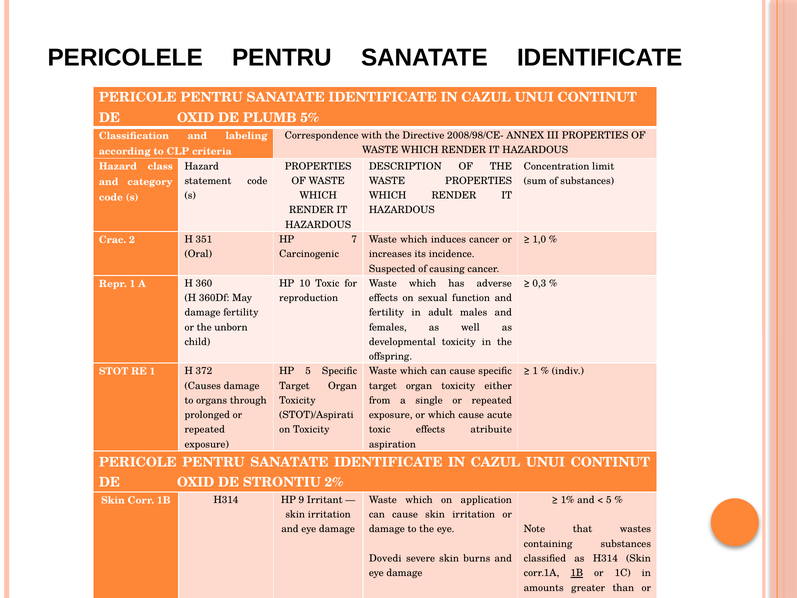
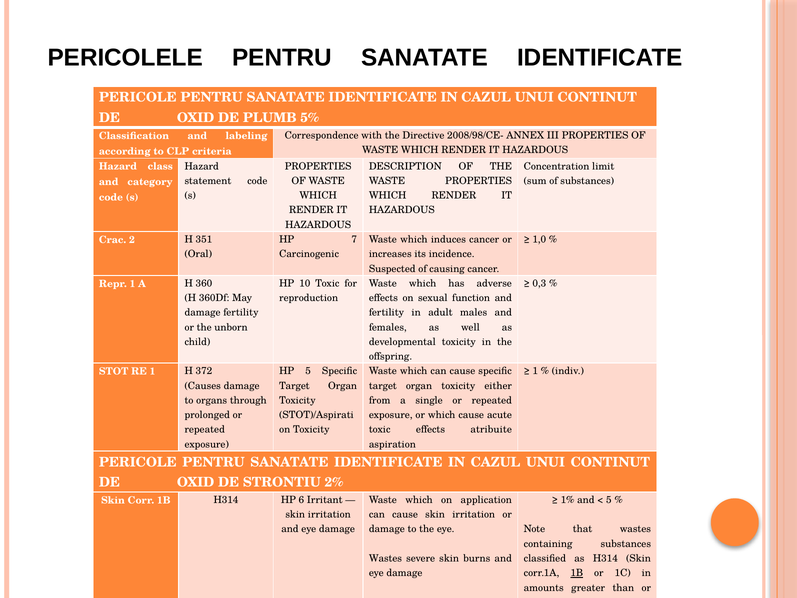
9: 9 -> 6 (301, 500)
Dovedi: Dovedi -> Wastes (385, 558)
